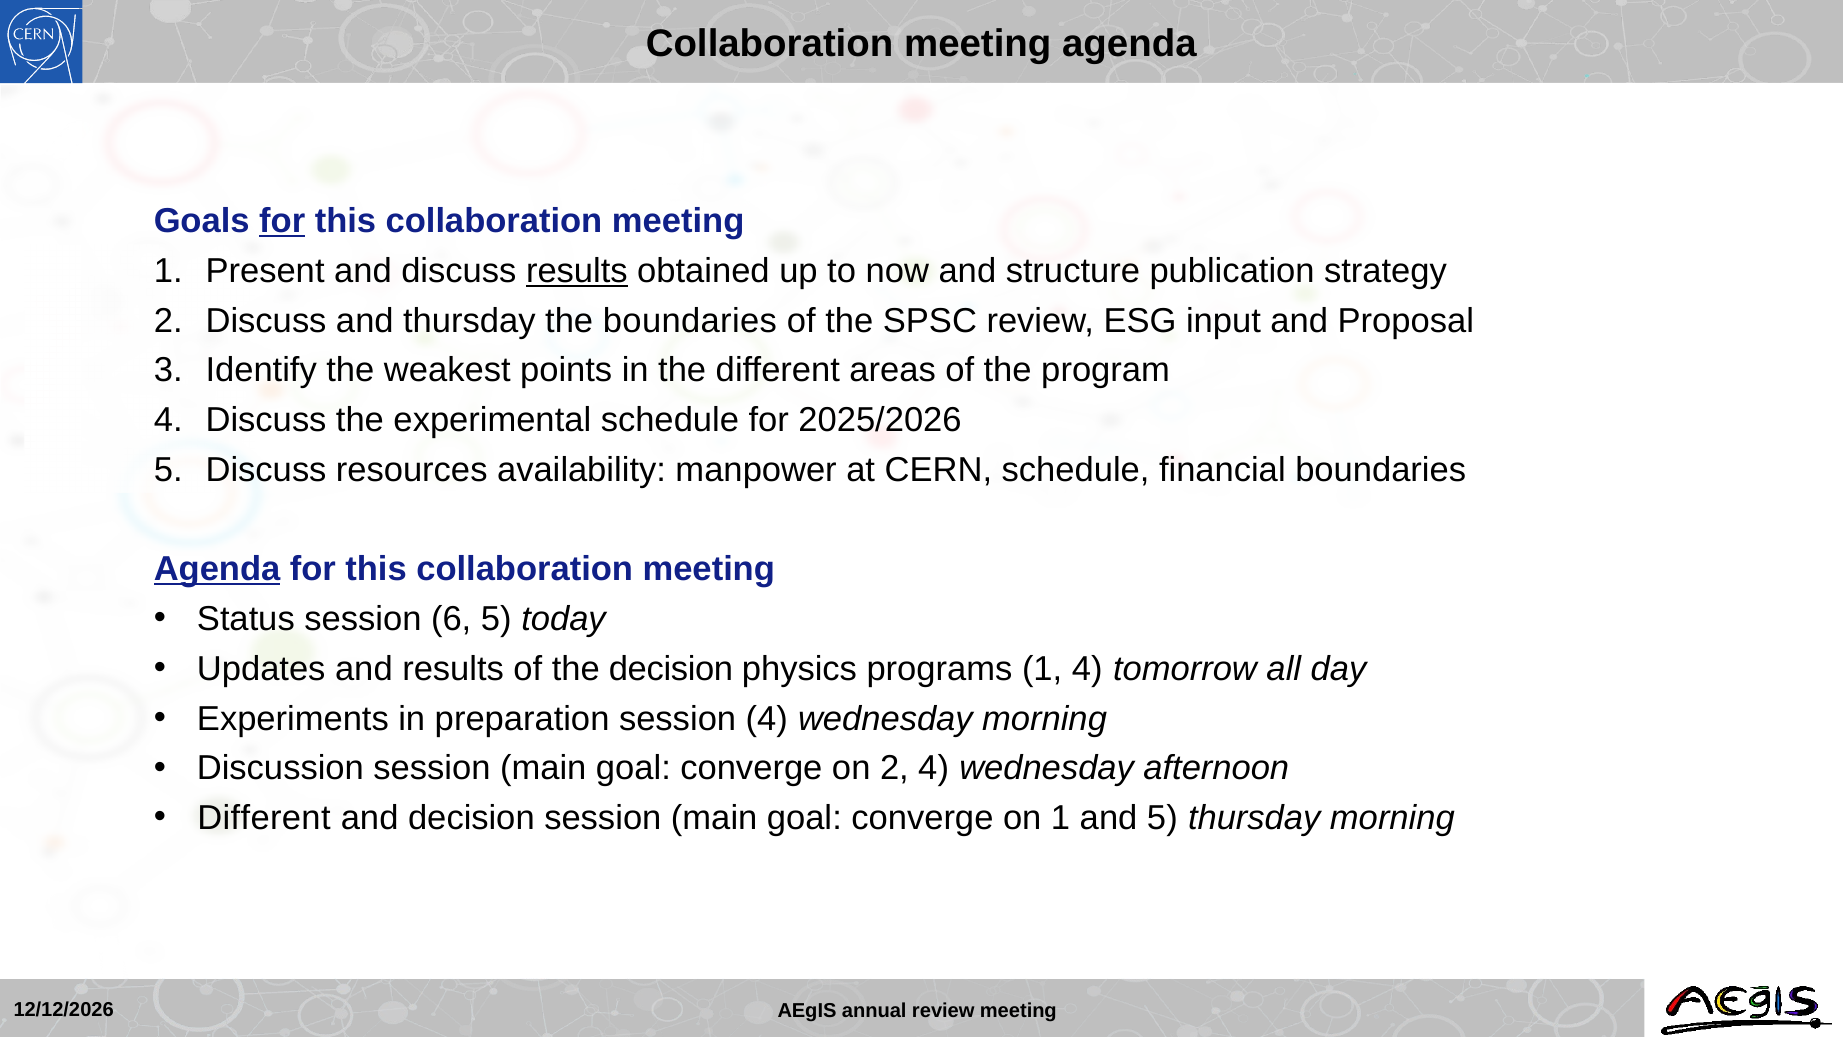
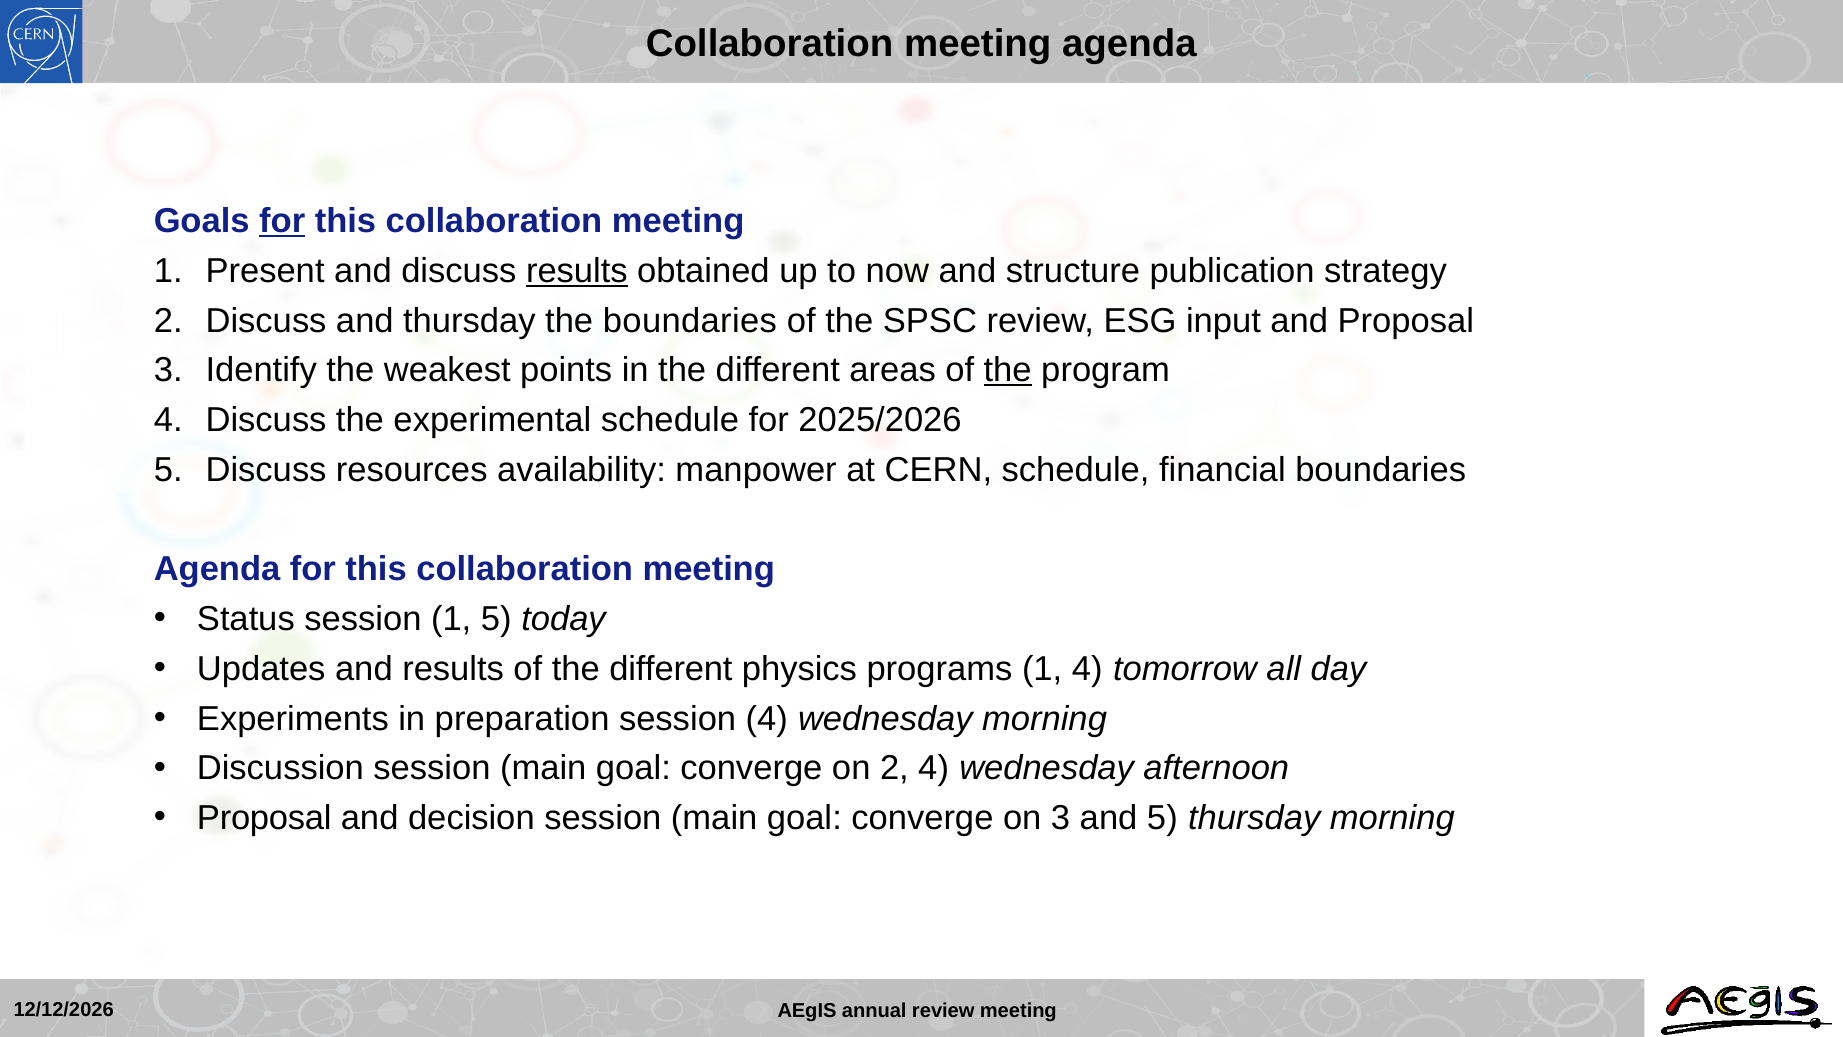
the underline: none -> present (1008, 370)
Agenda underline: present -> none (217, 569)
session 6: 6 -> 1 (451, 619)
of the decision: decision -> different (671, 669)
Different: Different -> Proposal (264, 818)
on 1: 1 -> 3 (1061, 818)
